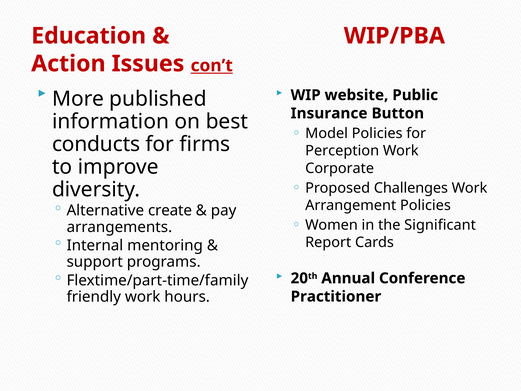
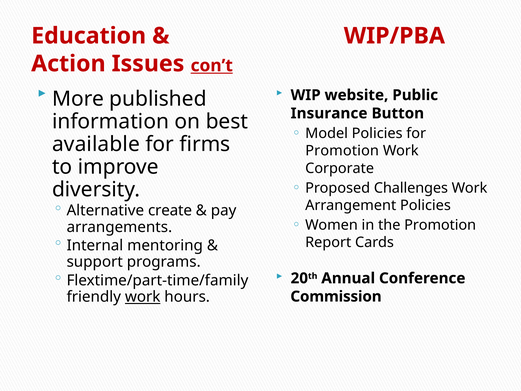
conducts: conducts -> available (96, 144)
Perception: Perception -> Promotion (342, 151)
the Significant: Significant -> Promotion (440, 225)
work underline: none -> present (143, 297)
Practitioner: Practitioner -> Commission (336, 296)
